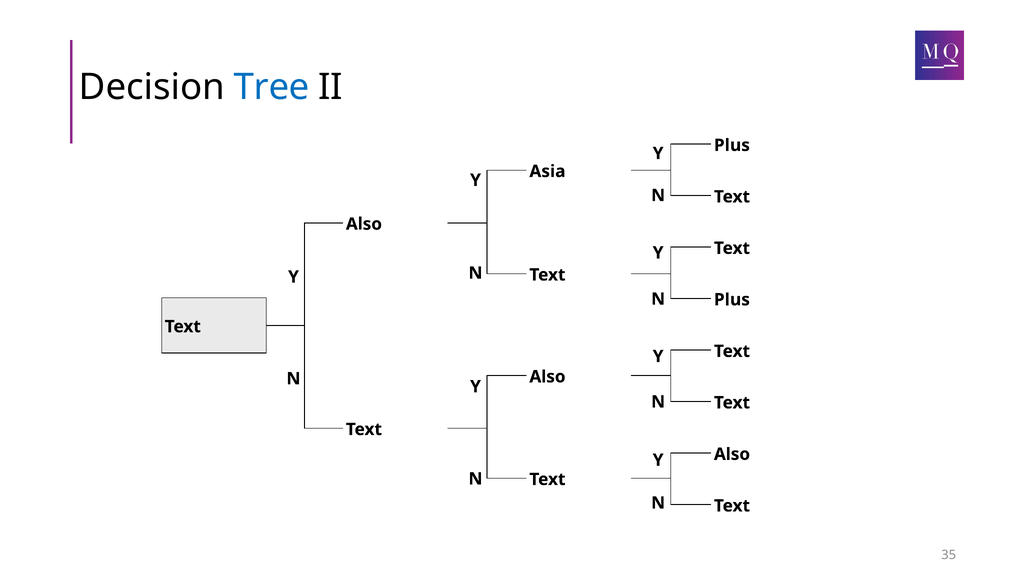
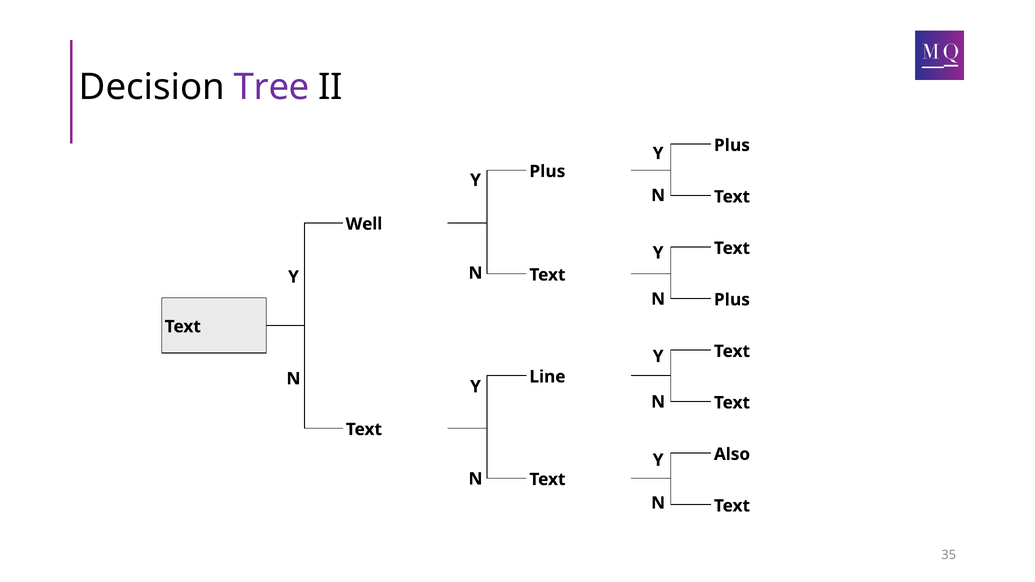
Tree colour: blue -> purple (272, 87)
Asia: Asia -> Plus (547, 171)
Also: Also -> Well (364, 224)
Also: Also -> Line (547, 377)
